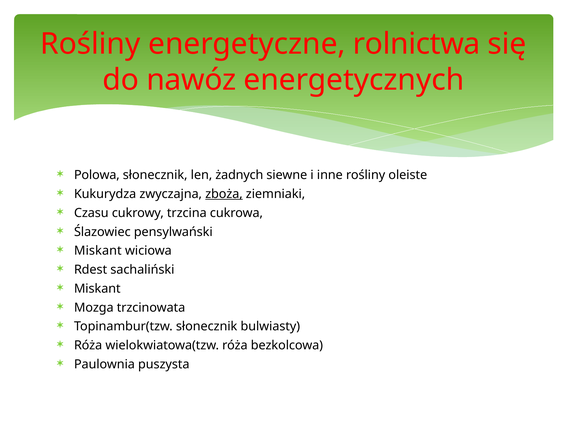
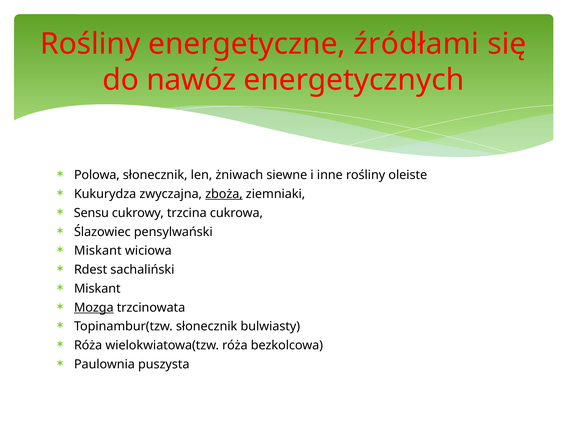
rolnictwa: rolnictwa -> źródłami (416, 44)
żadnych: żadnych -> żniwach (239, 175)
Czasu: Czasu -> Sensu (91, 213)
Mozga underline: none -> present (94, 307)
